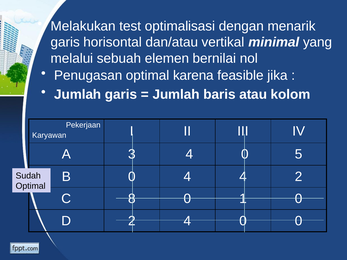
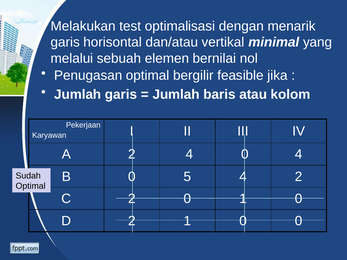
karena: karena -> bergilir (193, 76)
A 3: 3 -> 2 (132, 154)
0 5: 5 -> 4 (299, 154)
0 4: 4 -> 5 (187, 177)
C 8: 8 -> 2 (132, 199)
2 4: 4 -> 1 (187, 221)
